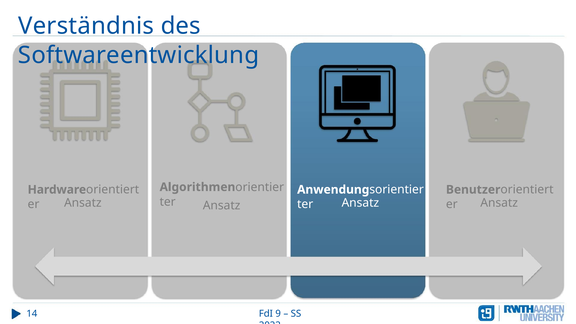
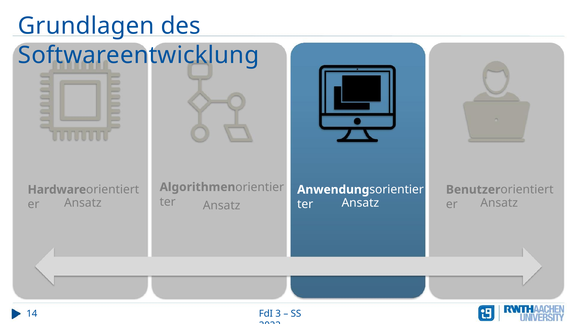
Verständnis: Verständnis -> Grundlagen (86, 26)
9: 9 -> 3 (278, 314)
